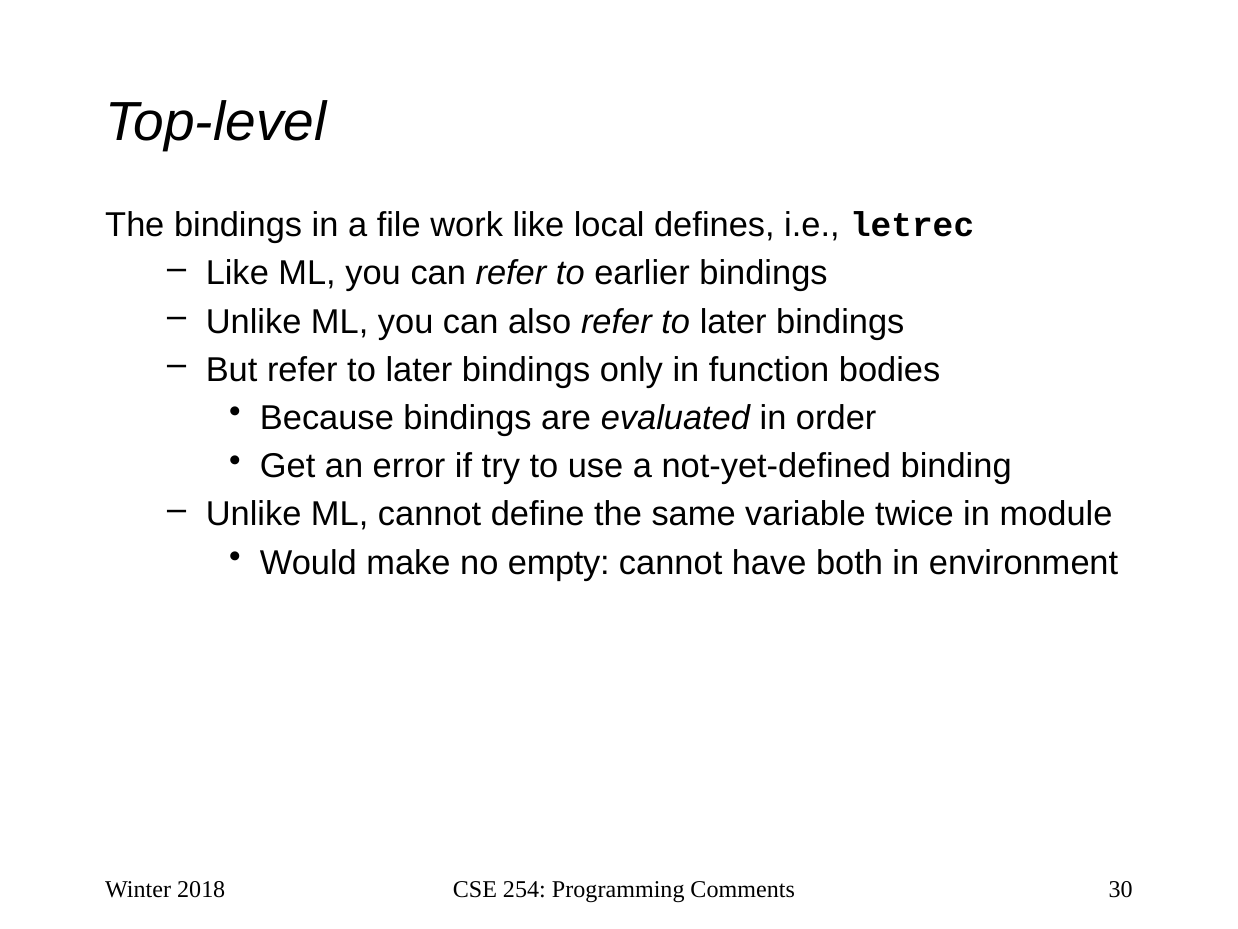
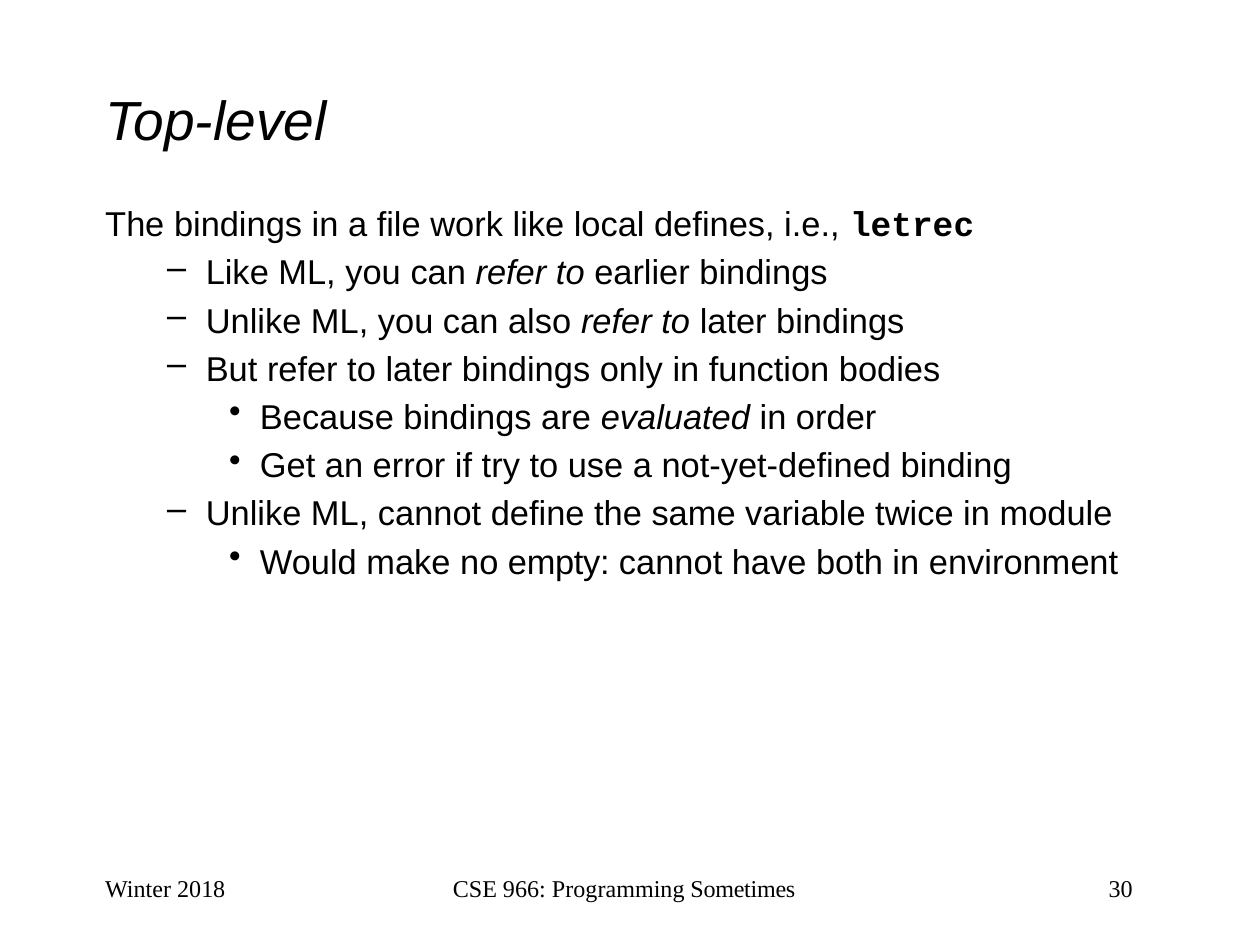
254: 254 -> 966 (524, 889)
Comments: Comments -> Sometimes (743, 889)
